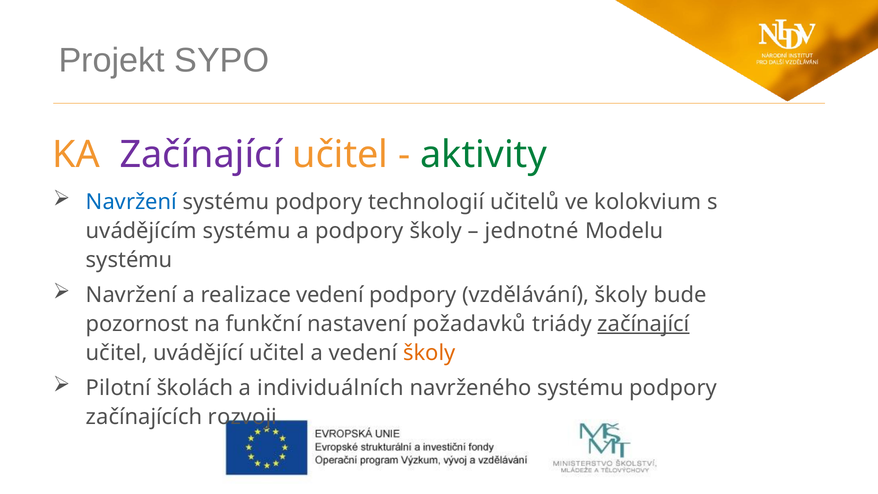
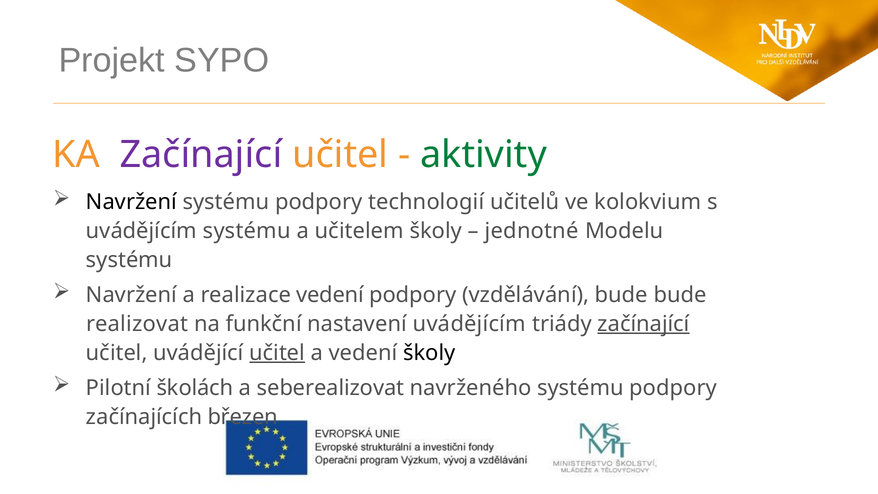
Navržení colour: blue -> black (131, 202)
a podpory: podpory -> učitelem (359, 231)
vzdělávání školy: školy -> bude (621, 295)
pozornost: pozornost -> realizovat (137, 324)
nastavení požadavků: požadavků -> uvádějícím (469, 324)
učitel underline: none -> present (277, 353)
školy colour: orange -> black (429, 353)
individuálních: individuálních -> seberealizovat (331, 388)
rozvoji: rozvoji -> březen (243, 417)
